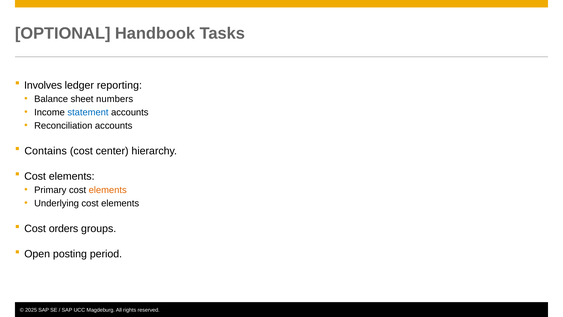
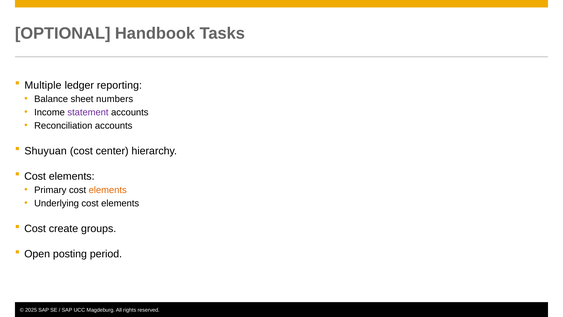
Involves: Involves -> Multiple (43, 85)
statement colour: blue -> purple (88, 112)
Contains: Contains -> Shuyuan (46, 151)
orders: orders -> create (64, 228)
